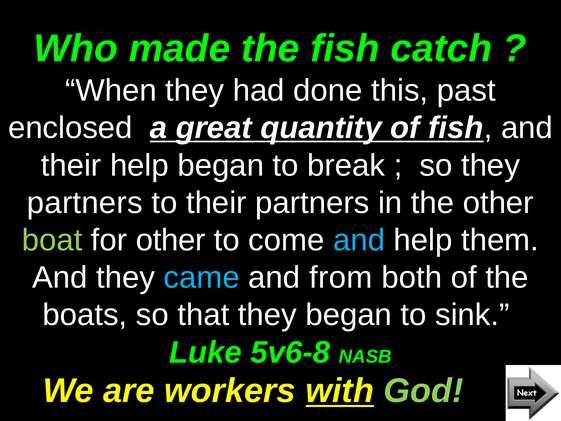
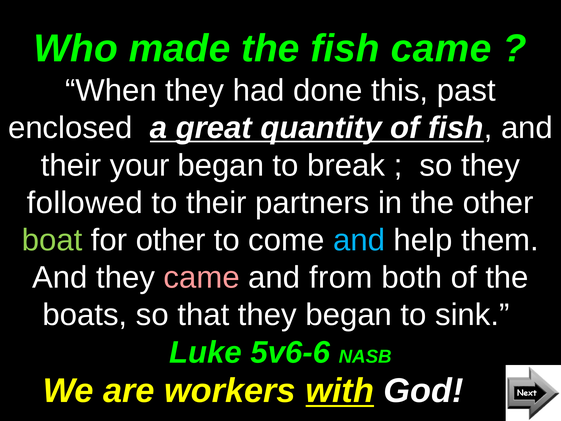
fish catch: catch -> came (441, 49)
their help: help -> your (140, 165)
partners: partners -> followed (85, 203)
came colour: light blue -> pink (202, 277)
5v6-8: 5v6-8 -> 5v6-6 (290, 352)
God colour: light green -> white (423, 391)
